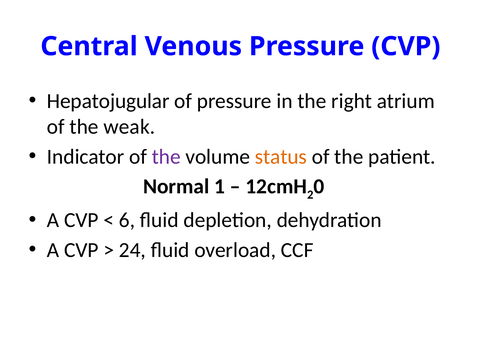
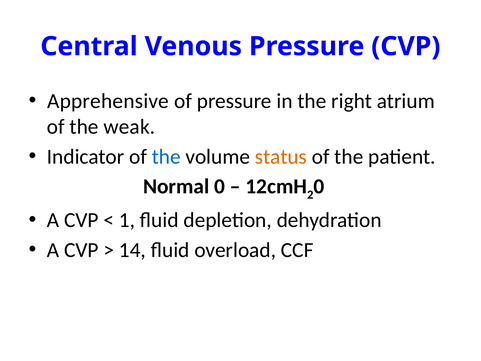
Hepatojugular: Hepatojugular -> Apprehensive (108, 101)
the colour: purple -> blue (166, 157)
Normal 1: 1 -> 0 (220, 186)
6: 6 -> 1 (127, 220)
24: 24 -> 14 (132, 250)
